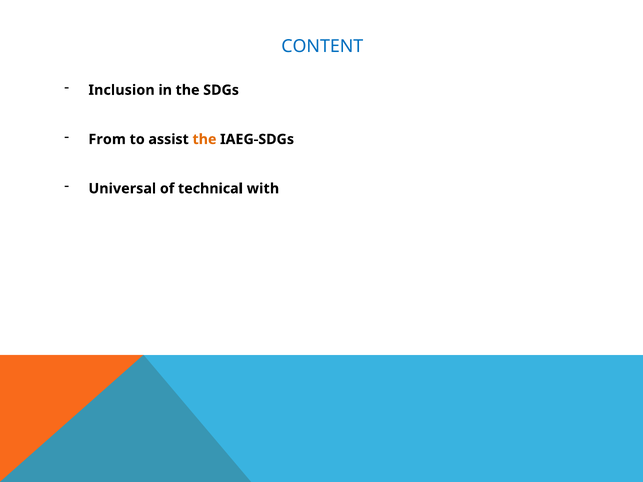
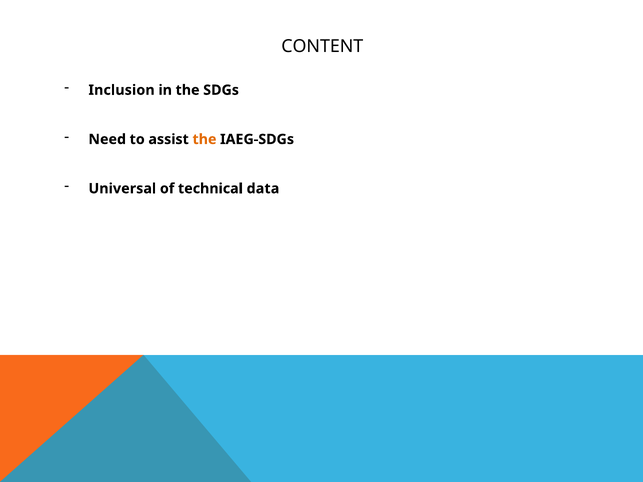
CONTENT colour: blue -> black (322, 46)
From: From -> Need (107, 139)
with: with -> data (263, 189)
